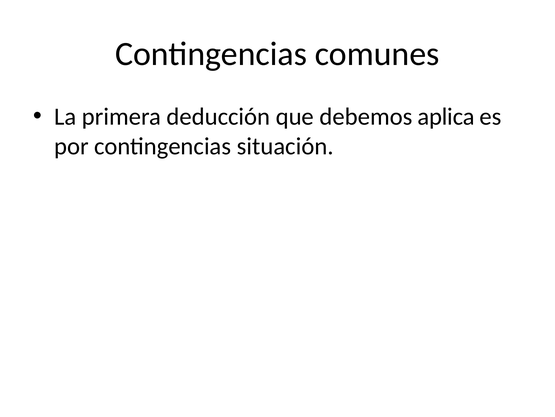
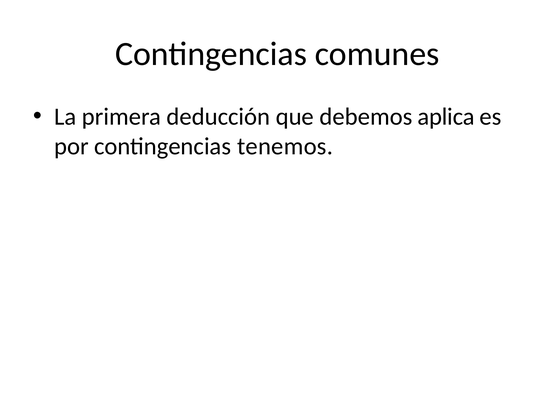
situación: situación -> tenemos (285, 146)
